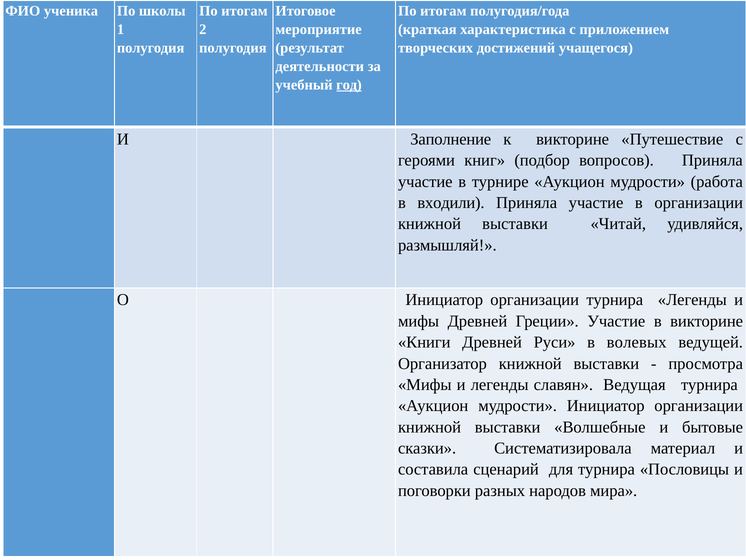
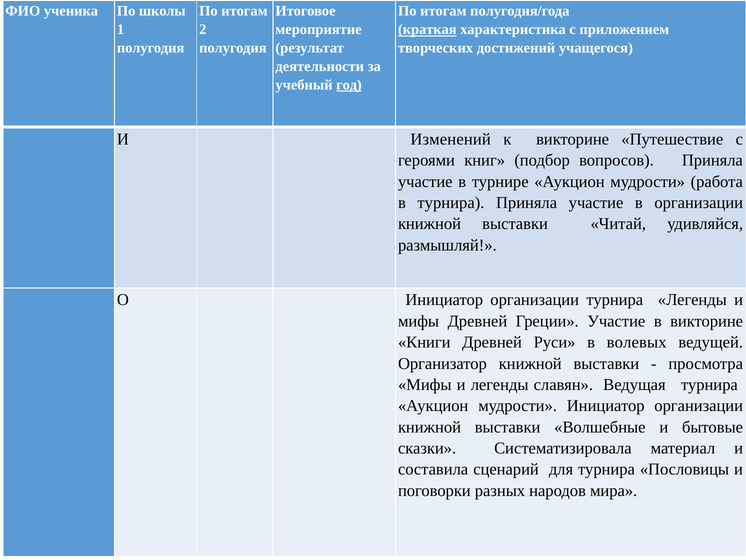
краткая underline: none -> present (427, 30)
Заполнение: Заполнение -> Изменений (451, 139)
в входили: входили -> турнира (451, 203)
